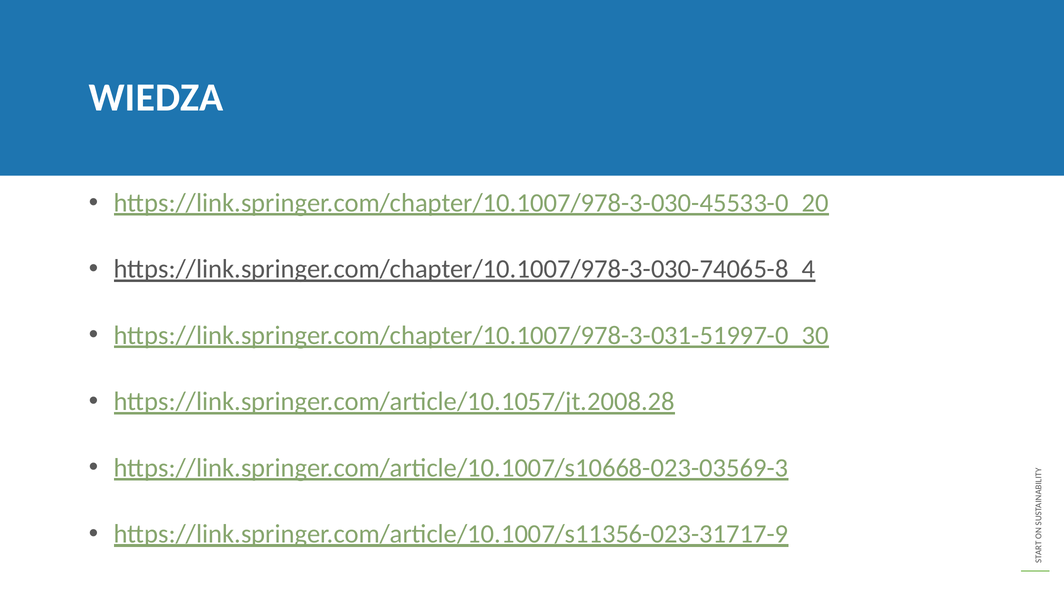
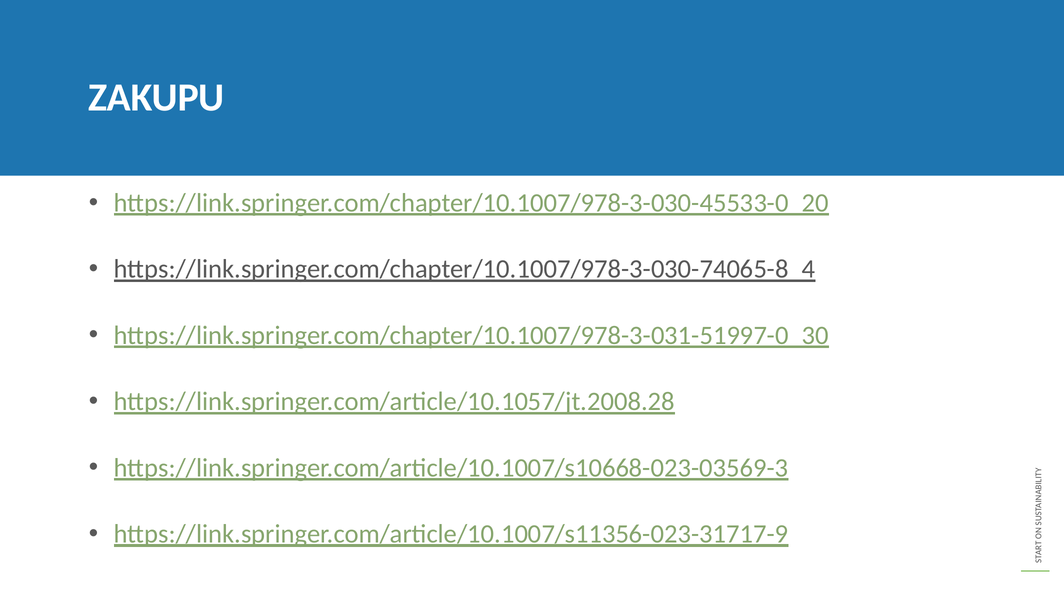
WIEDZA: WIEDZA -> ZAKUPU (156, 97)
